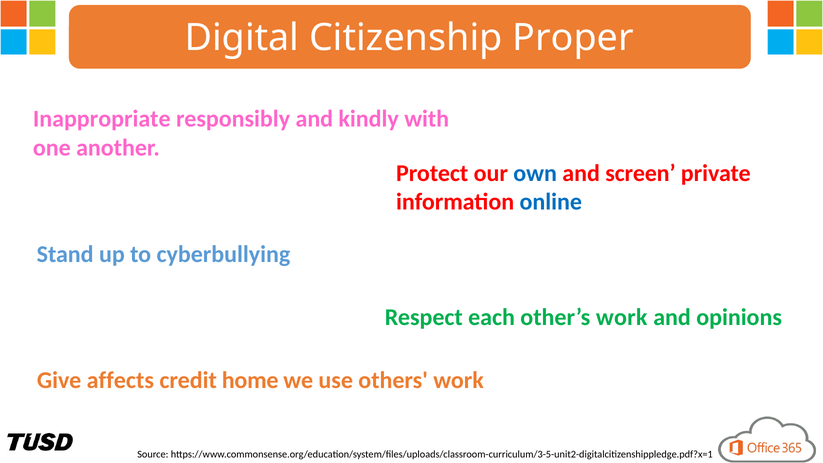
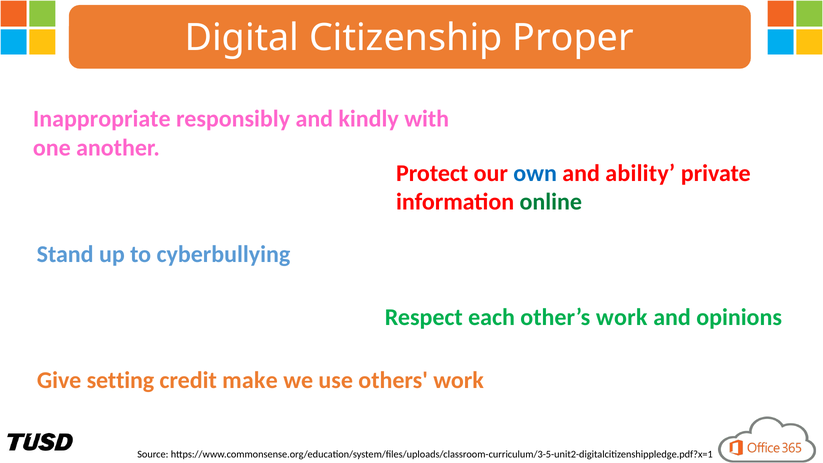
screen: screen -> ability (640, 173)
online colour: blue -> green (551, 202)
affects: affects -> setting (120, 380)
home: home -> make (250, 380)
